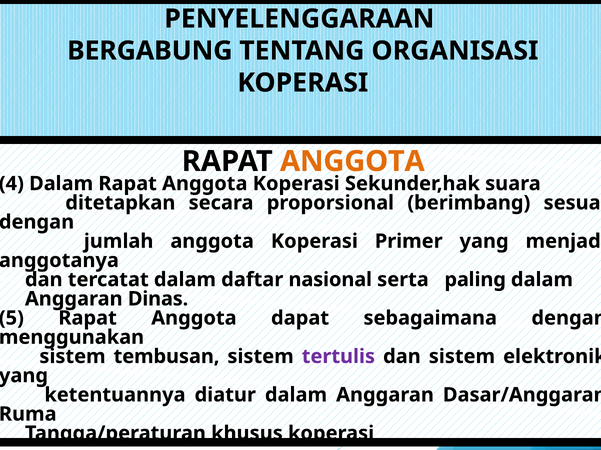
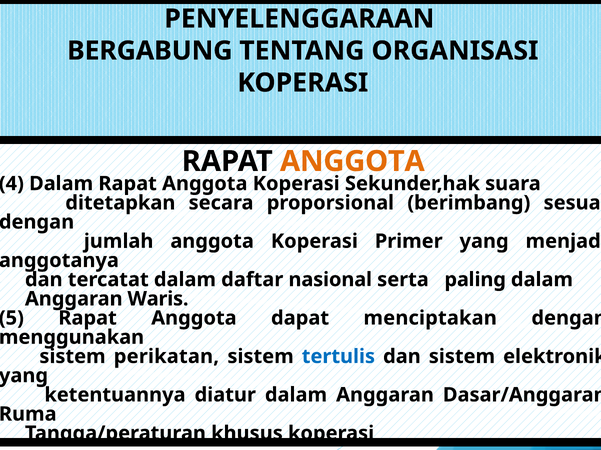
Dinas: Dinas -> Waris (158, 299)
sebagaimana: sebagaimana -> menciptakan (430, 319)
tembusan: tembusan -> perikatan (166, 357)
tertulis colour: purple -> blue (338, 357)
